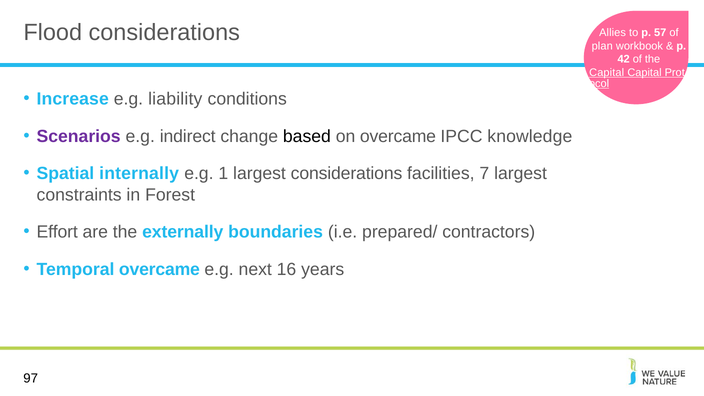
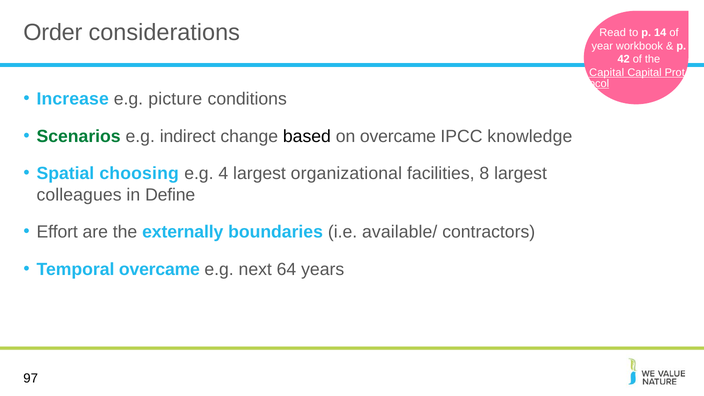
Flood: Flood -> Order (53, 32)
Allies: Allies -> Read (613, 33)
57: 57 -> 14 (660, 33)
plan: plan -> year (602, 46)
liability: liability -> picture (175, 99)
Scenarios colour: purple -> green (79, 136)
internally: internally -> choosing (139, 174)
1: 1 -> 4 (223, 174)
largest considerations: considerations -> organizational (346, 174)
7: 7 -> 8 (484, 174)
constraints: constraints -> colleagues (79, 195)
Forest: Forest -> Define (170, 195)
prepared/: prepared/ -> available/ (400, 232)
16: 16 -> 64 (286, 270)
